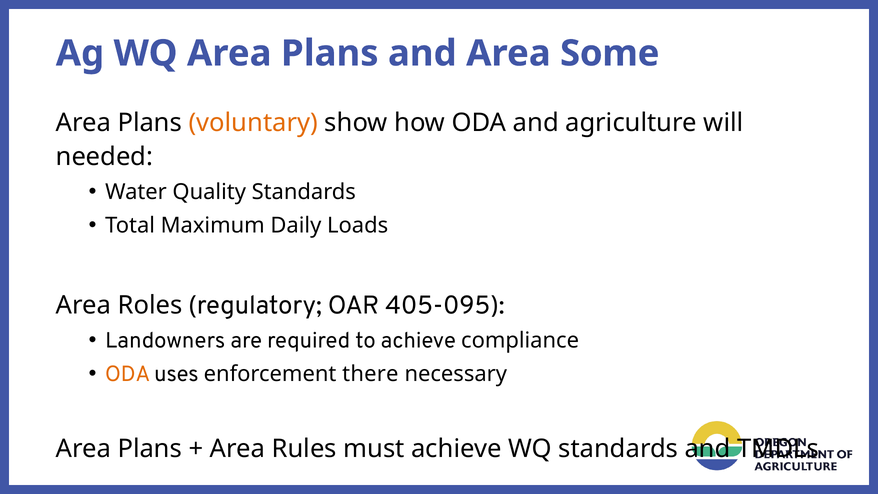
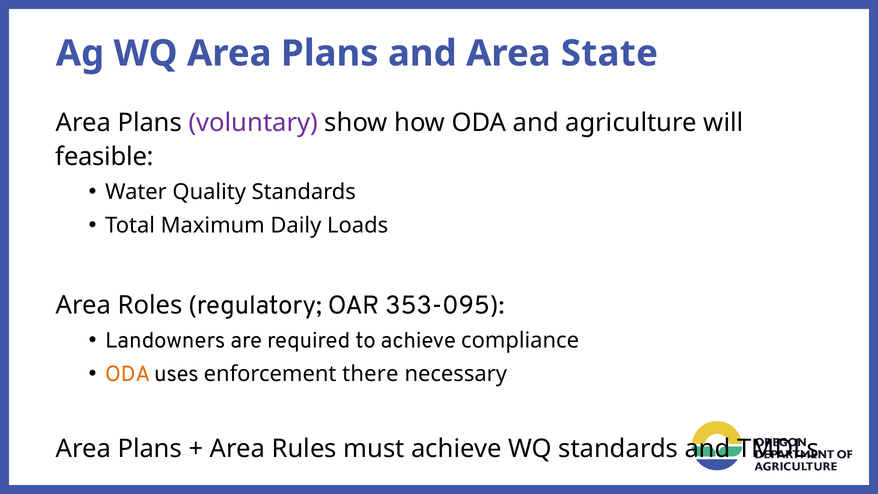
Some: Some -> State (609, 53)
voluntary colour: orange -> purple (253, 123)
needed: needed -> feasible (105, 157)
405-095: 405-095 -> 353-095 (445, 305)
